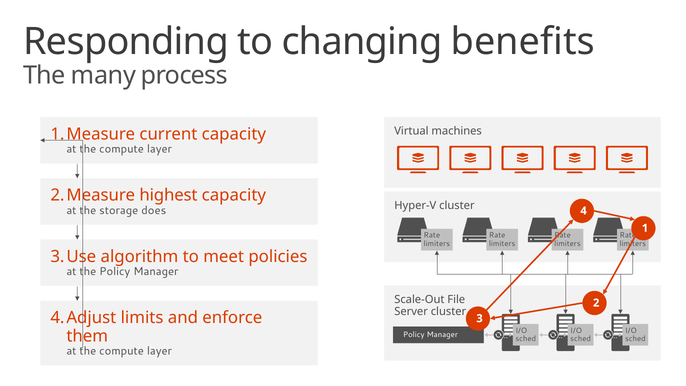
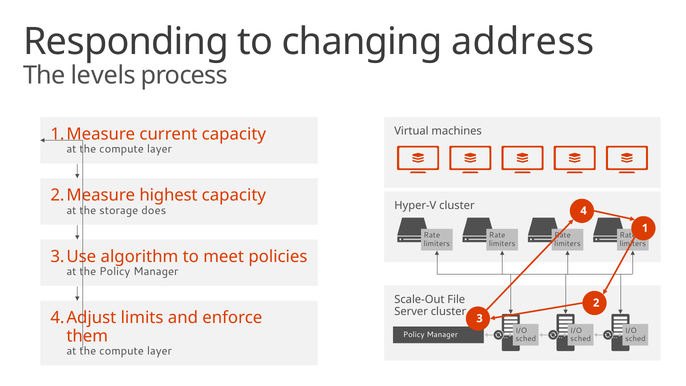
benefits: benefits -> address (523, 42)
many: many -> levels (103, 76)
